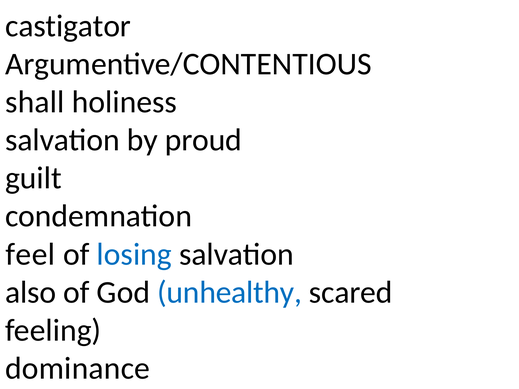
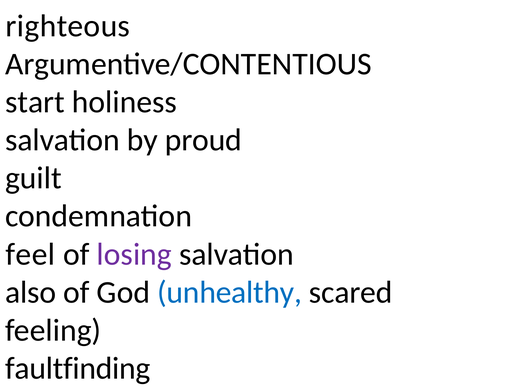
castigator: castigator -> righteous (68, 26)
shall: shall -> start (35, 102)
losing colour: blue -> purple (134, 254)
dominance: dominance -> faultfinding (78, 369)
